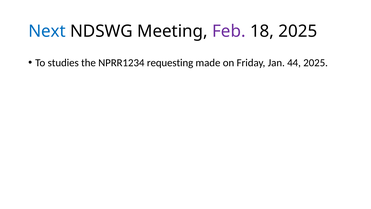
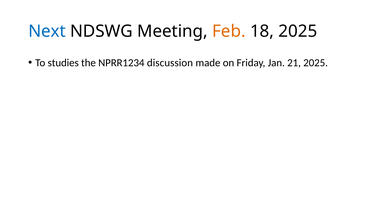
Feb colour: purple -> orange (229, 31)
requesting: requesting -> discussion (170, 63)
44: 44 -> 21 (294, 63)
